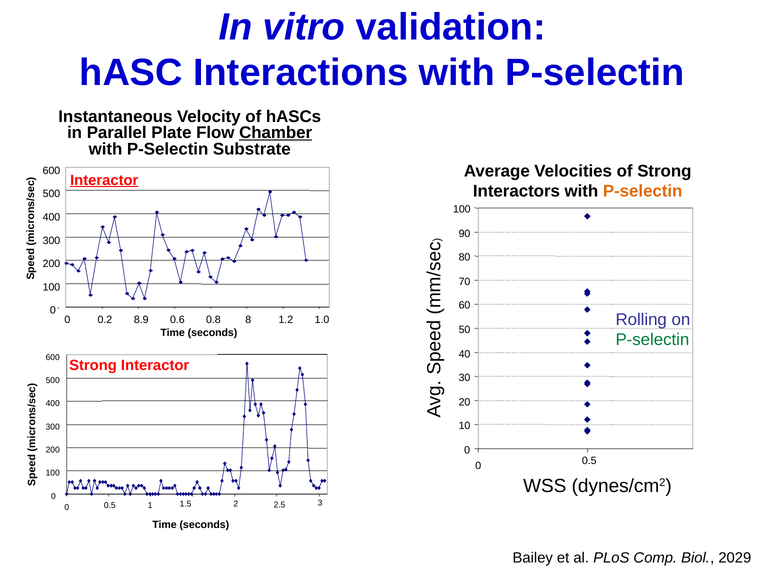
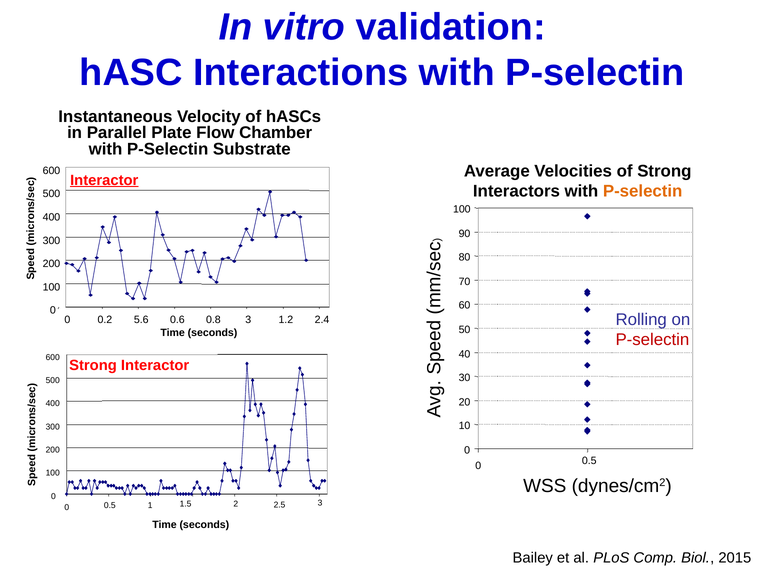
Chamber underline: present -> none (276, 133)
8.9: 8.9 -> 5.6 (141, 320)
0.8 8: 8 -> 3 (248, 320)
1.0: 1.0 -> 2.4 (322, 320)
P-selectin colour: green -> red (652, 340)
2029: 2029 -> 2015 (735, 558)
